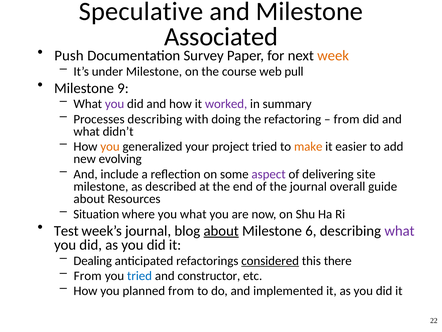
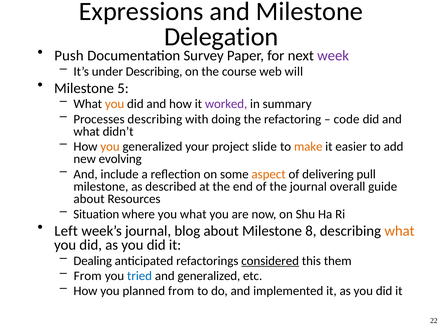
Speculative: Speculative -> Expressions (141, 12)
Associated: Associated -> Delegation (221, 37)
week colour: orange -> purple (333, 56)
under Milestone: Milestone -> Describing (154, 71)
pull: pull -> will (294, 71)
9: 9 -> 5 (123, 88)
you colour: purple -> orange (115, 104)
from: from -> code (347, 119)
project tried: tried -> slide (265, 146)
aspect colour: purple -> orange (269, 174)
site: site -> pull (366, 174)
Test: Test -> Left (66, 230)
about underline: present -> none (221, 230)
6: 6 -> 8 (311, 230)
what colour: purple -> orange (400, 230)
there: there -> them (338, 260)
and constructor: constructor -> generalized (209, 275)
